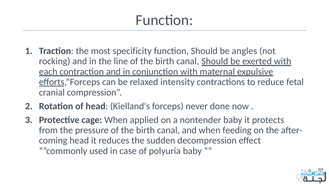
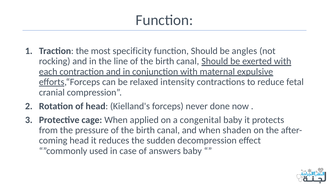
nontender: nontender -> congenital (200, 120)
feeding: feeding -> shaden (237, 130)
polyuria: polyuria -> answers (165, 151)
